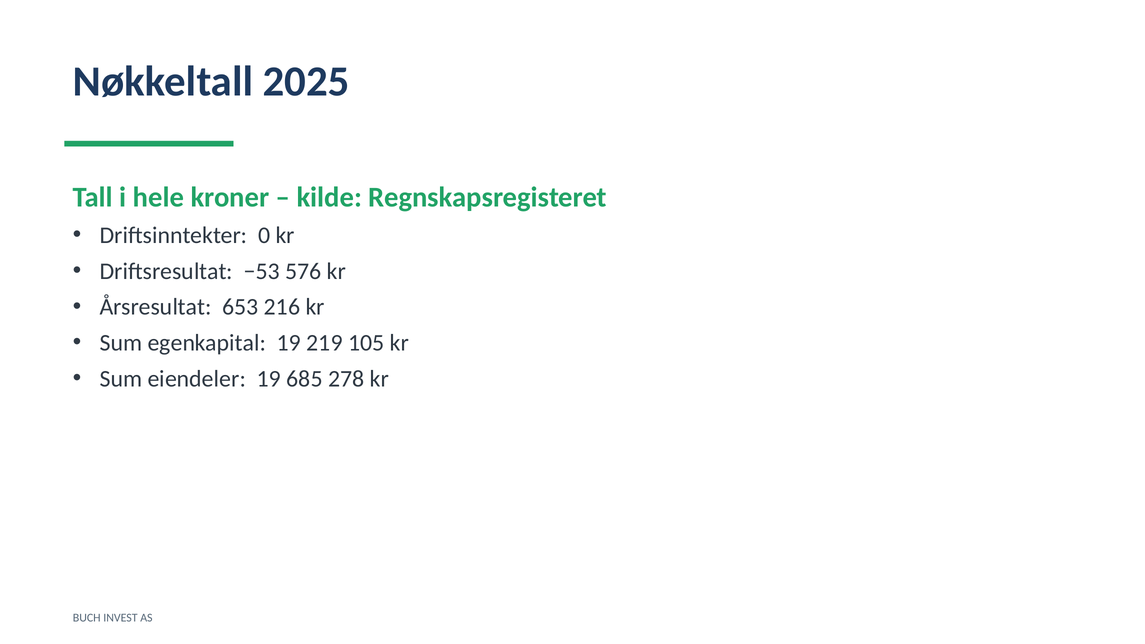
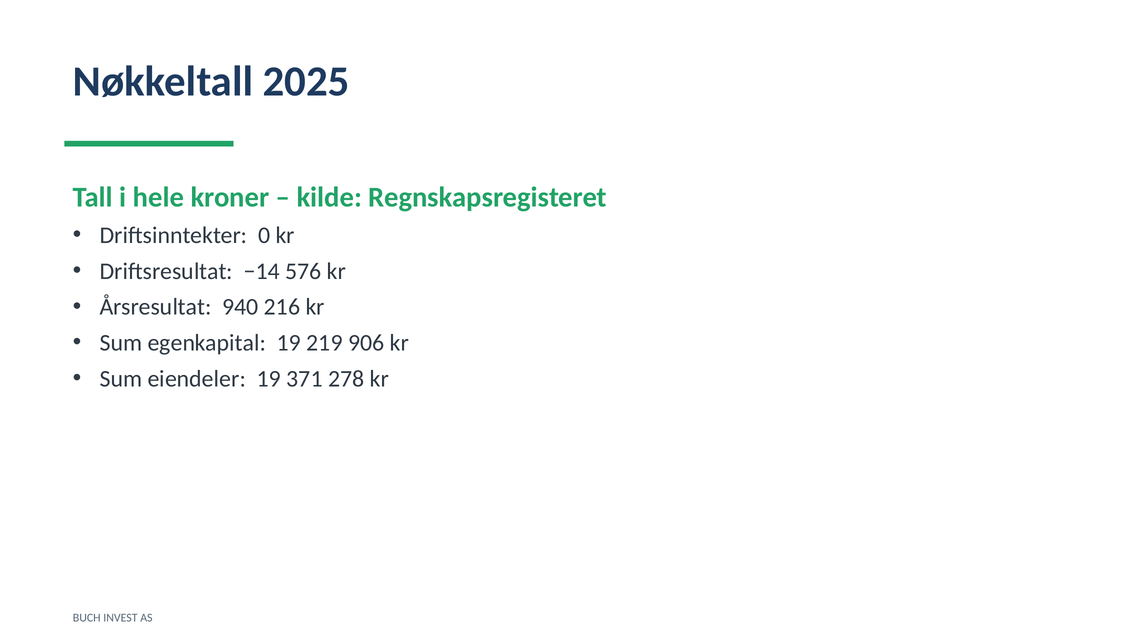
−53: −53 -> −14 (262, 271)
653: 653 -> 940 (240, 307)
105: 105 -> 906 (366, 343)
685: 685 -> 371 (304, 379)
